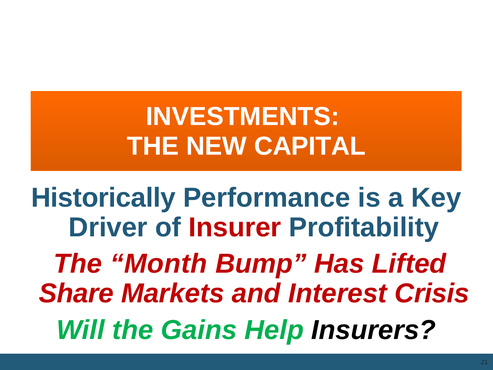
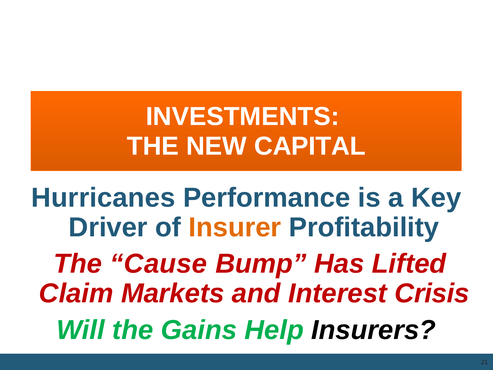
Historically: Historically -> Hurricanes (103, 198)
Insurer colour: red -> orange (235, 227)
Month: Month -> Cause (159, 264)
Share: Share -> Claim (76, 293)
